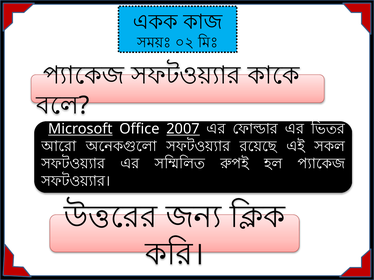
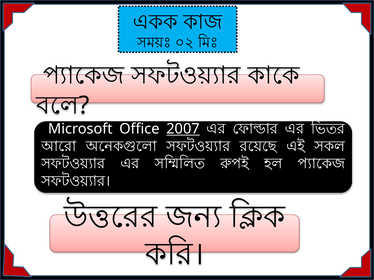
Microsoft underline: present -> none (80, 129)
